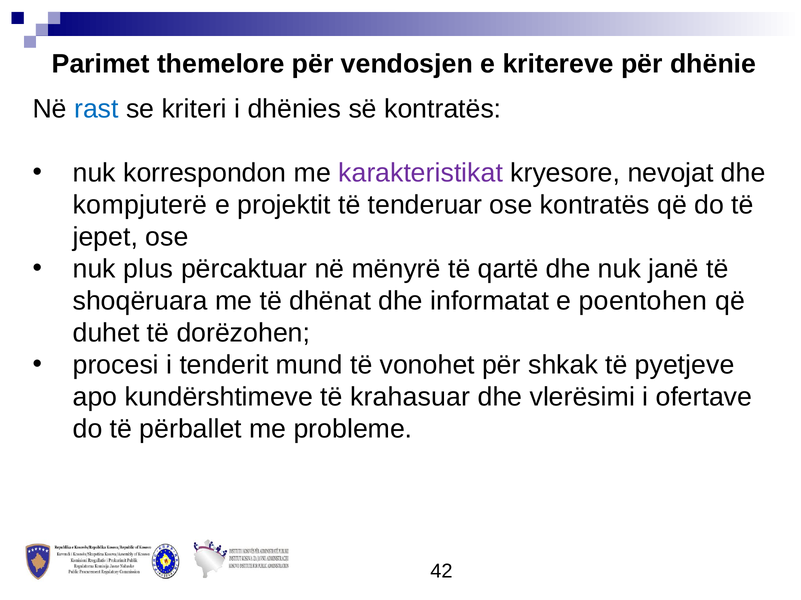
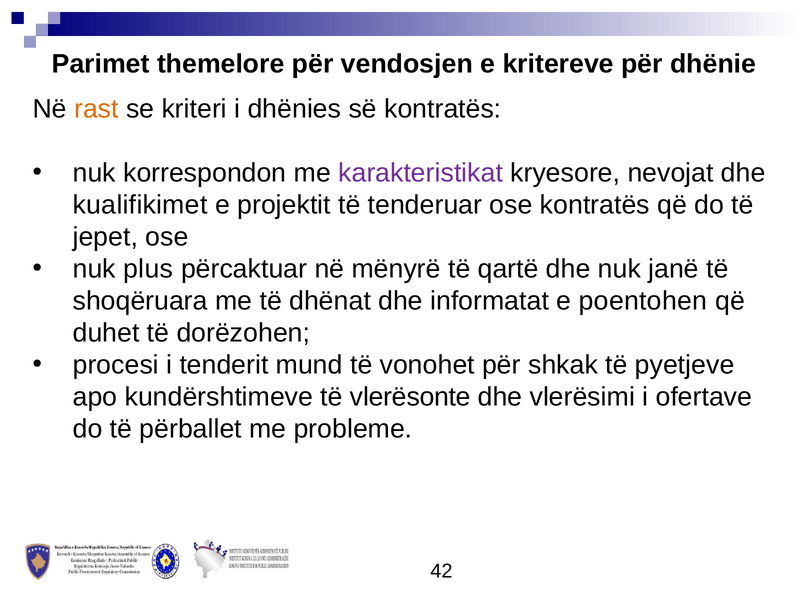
rast colour: blue -> orange (96, 109)
kompjuterë: kompjuterë -> kualifikimet (140, 205)
krahasuar: krahasuar -> vlerësonte (410, 398)
